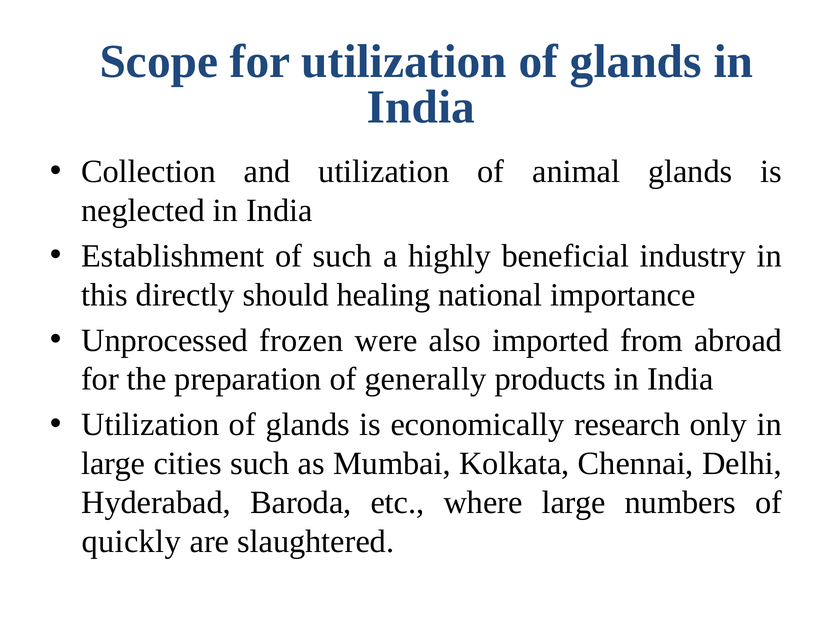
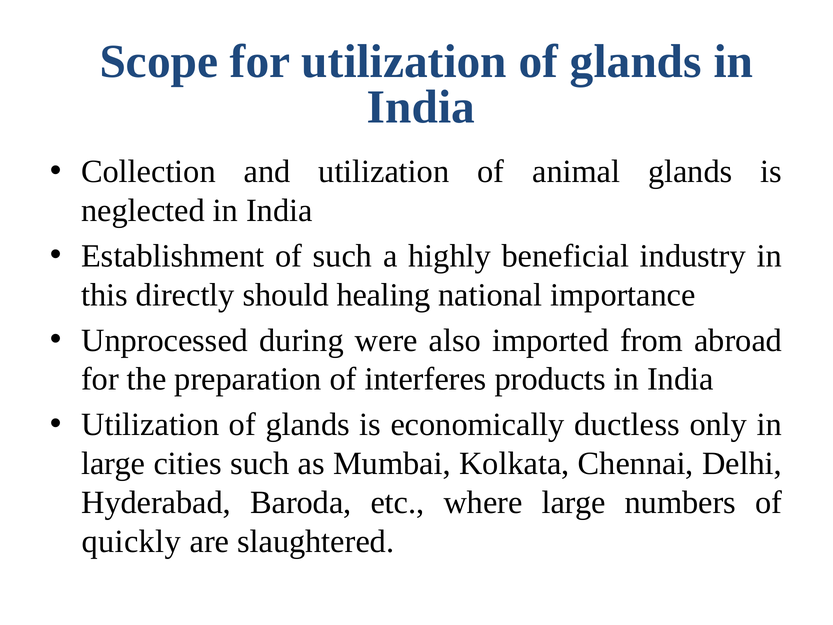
frozen: frozen -> during (302, 340)
generally: generally -> interferes (426, 379)
research: research -> ductless (627, 425)
